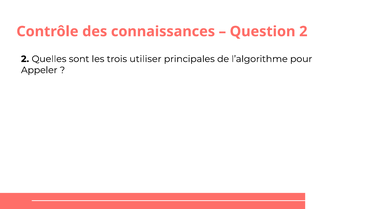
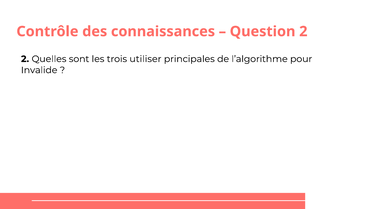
Appeler: Appeler -> Invalide (39, 70)
